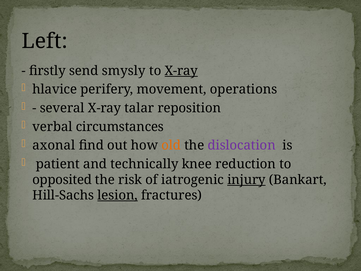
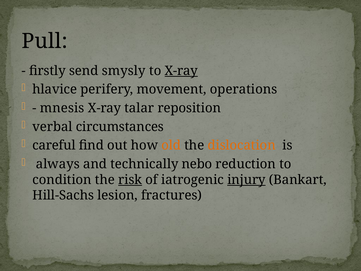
Left: Left -> Pull (45, 41)
several: several -> mnesis (62, 108)
axonal: axonal -> careful (54, 145)
dislocation colour: purple -> orange (242, 145)
patient: patient -> always (58, 164)
knee: knee -> nebo (197, 164)
opposited: opposited -> condition (62, 180)
risk underline: none -> present (130, 180)
lesion underline: present -> none (118, 195)
